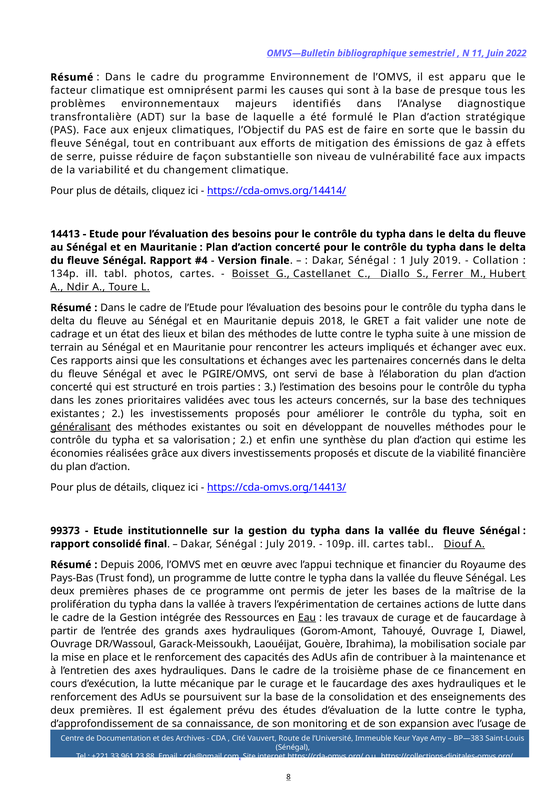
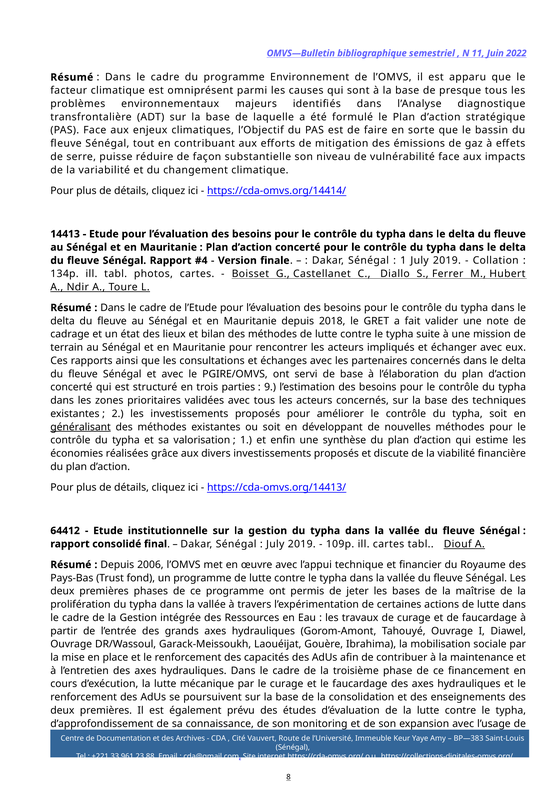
3: 3 -> 9 (270, 387)
2: 2 -> 1 (246, 440)
99373: 99373 -> 64412 (65, 530)
Eau underline: present -> none (307, 617)
